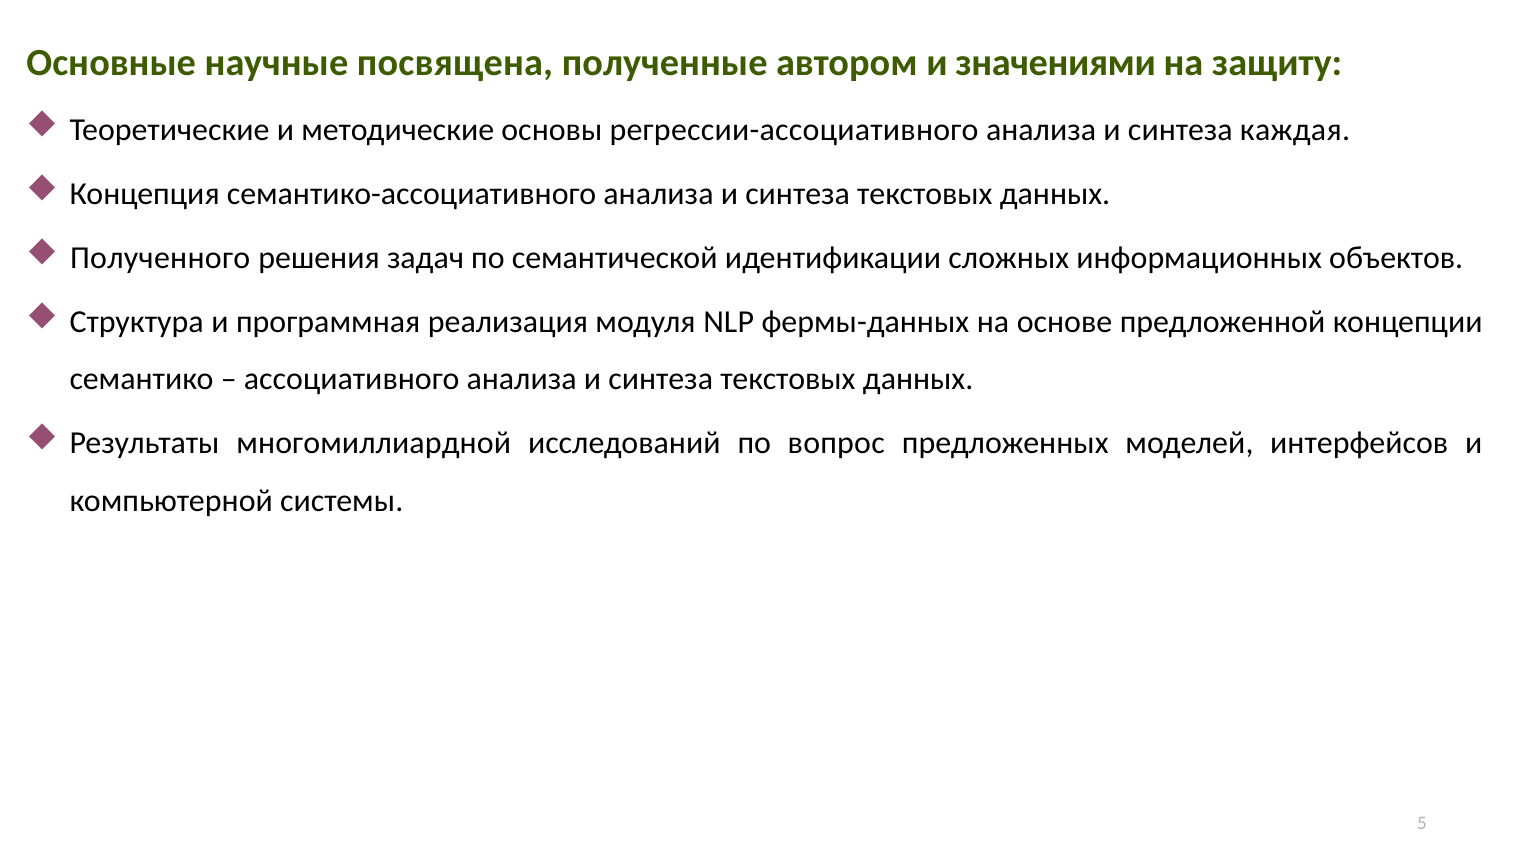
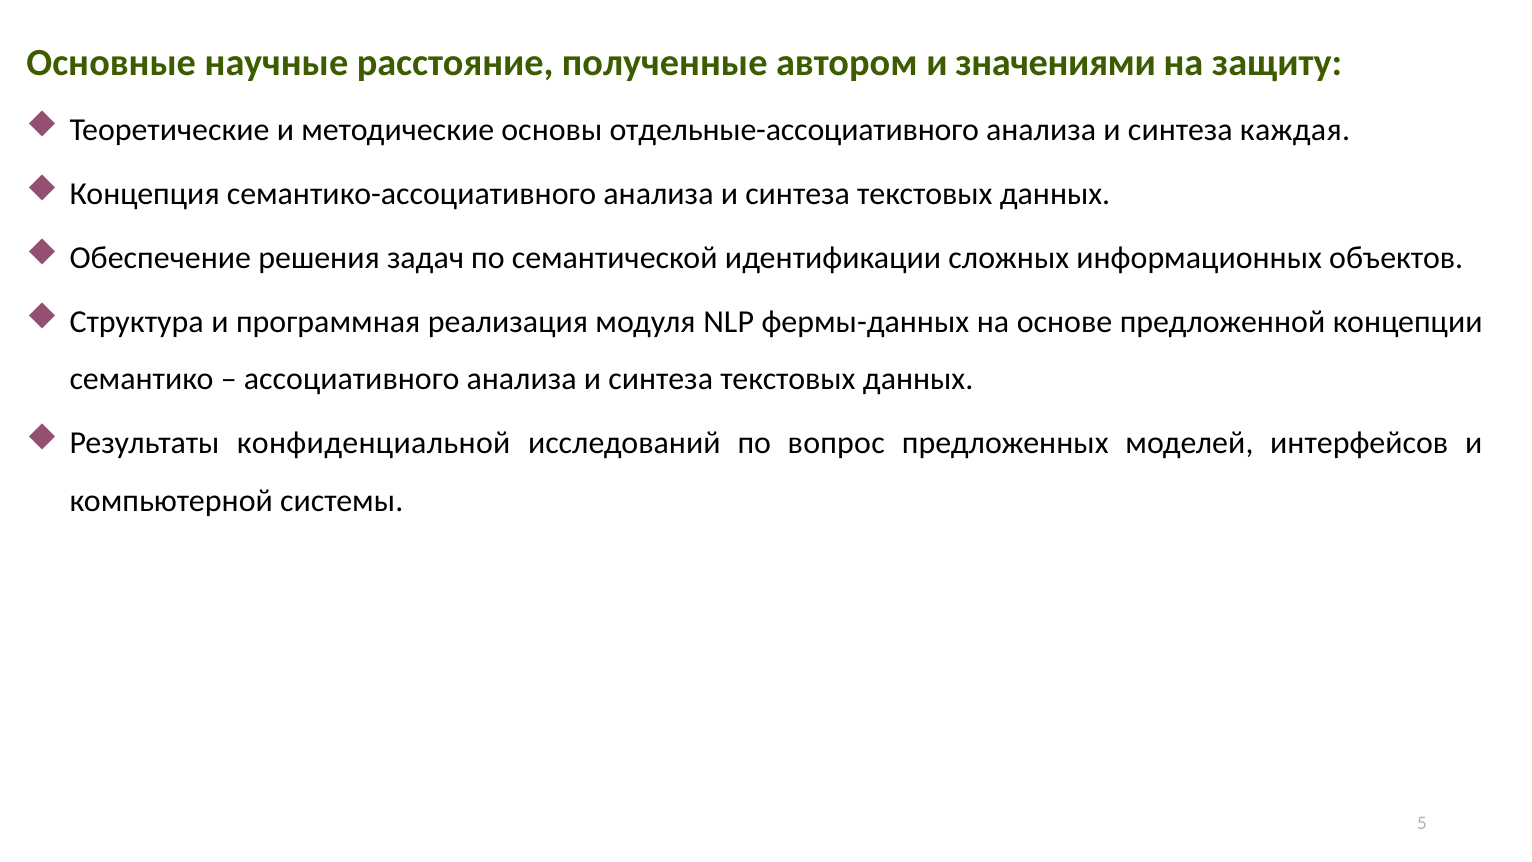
посвящена: посвящена -> расстояние (455, 63)
регрессии-ассоциативного: регрессии-ассоциативного -> отдельные-ассоциативного (794, 130)
Полученного: Полученного -> Обеспечение (160, 258)
многомиллиардной: многомиллиардной -> конфиденциальной (374, 443)
